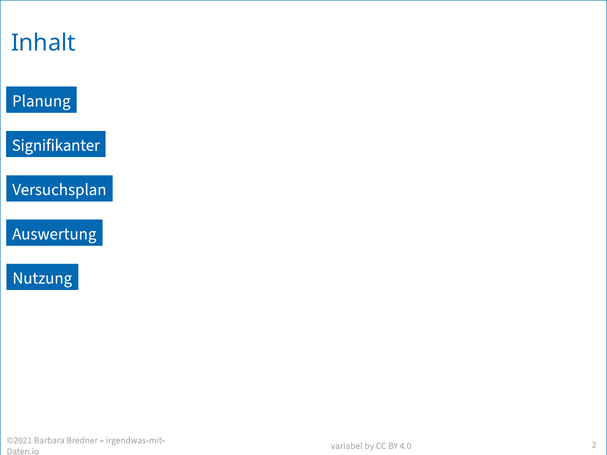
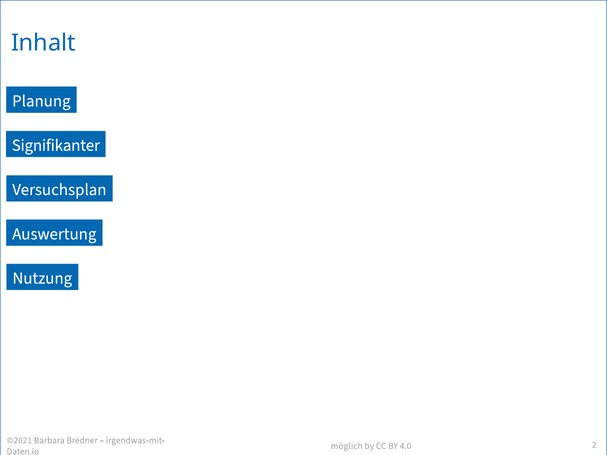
variabel: variabel -> möglich (347, 446)
